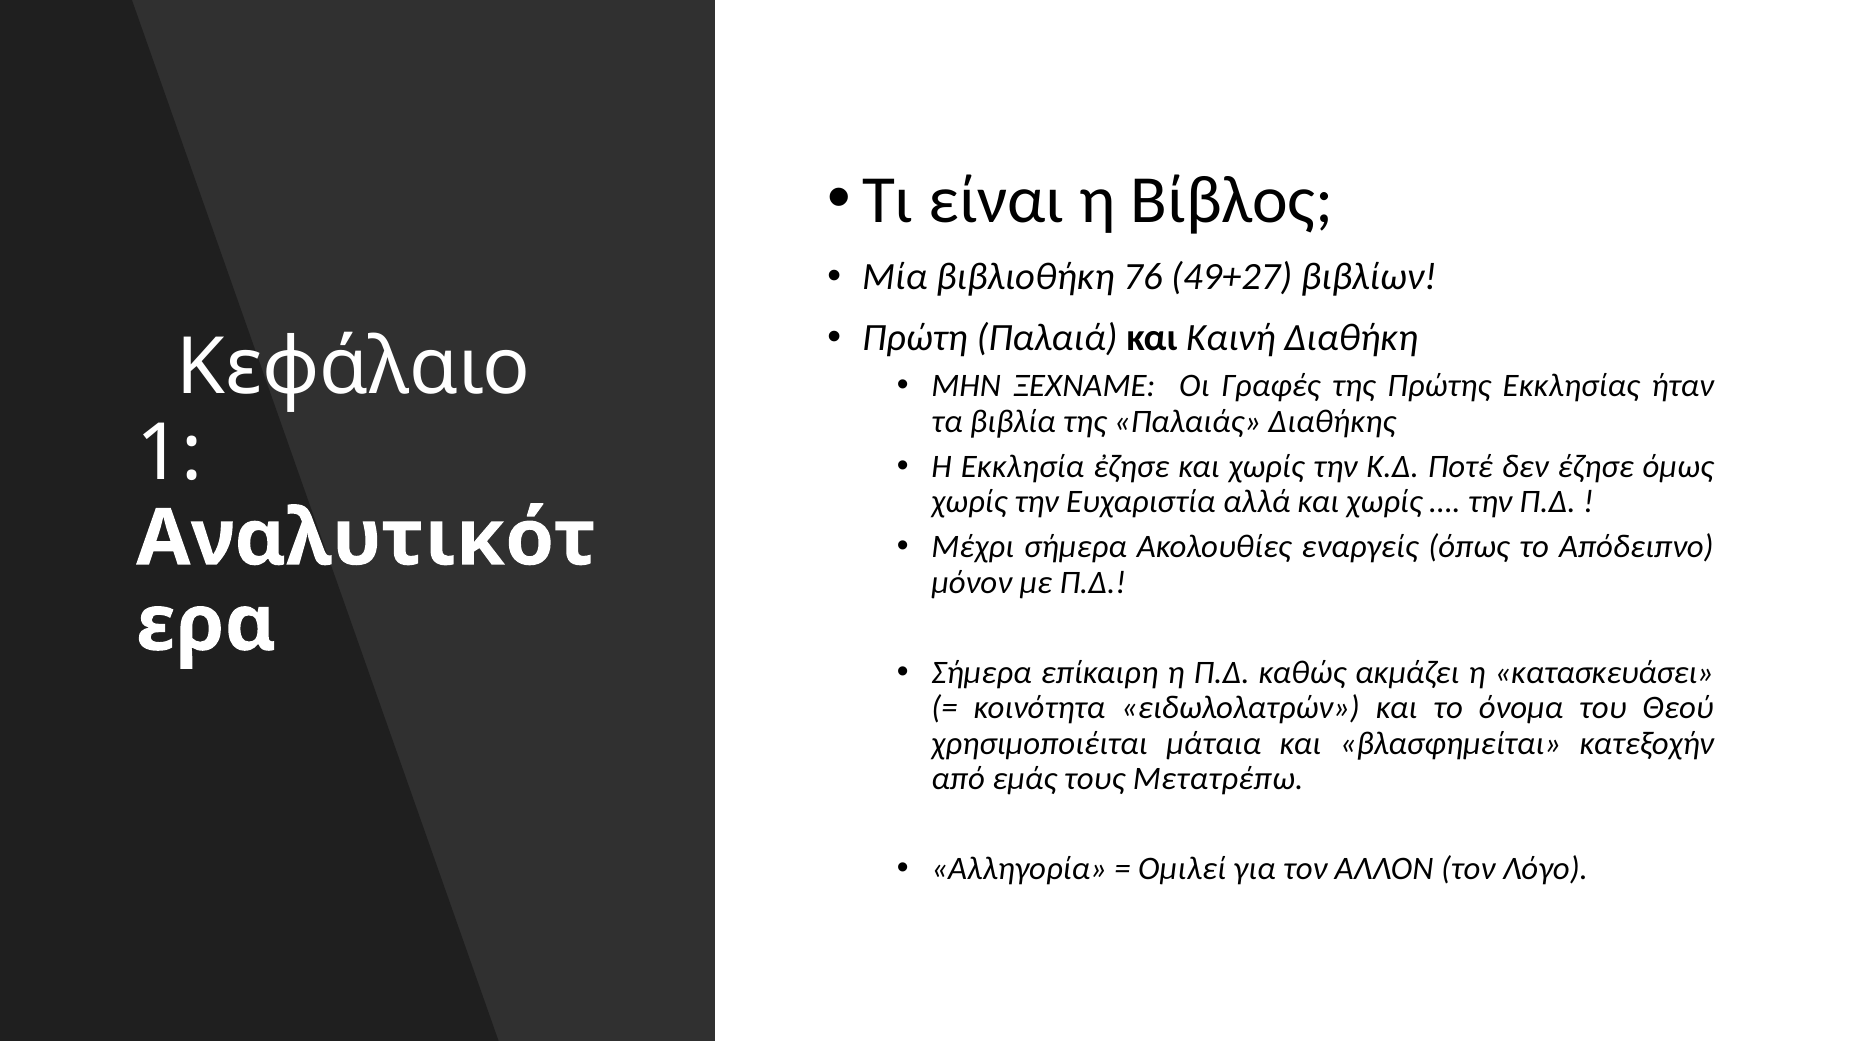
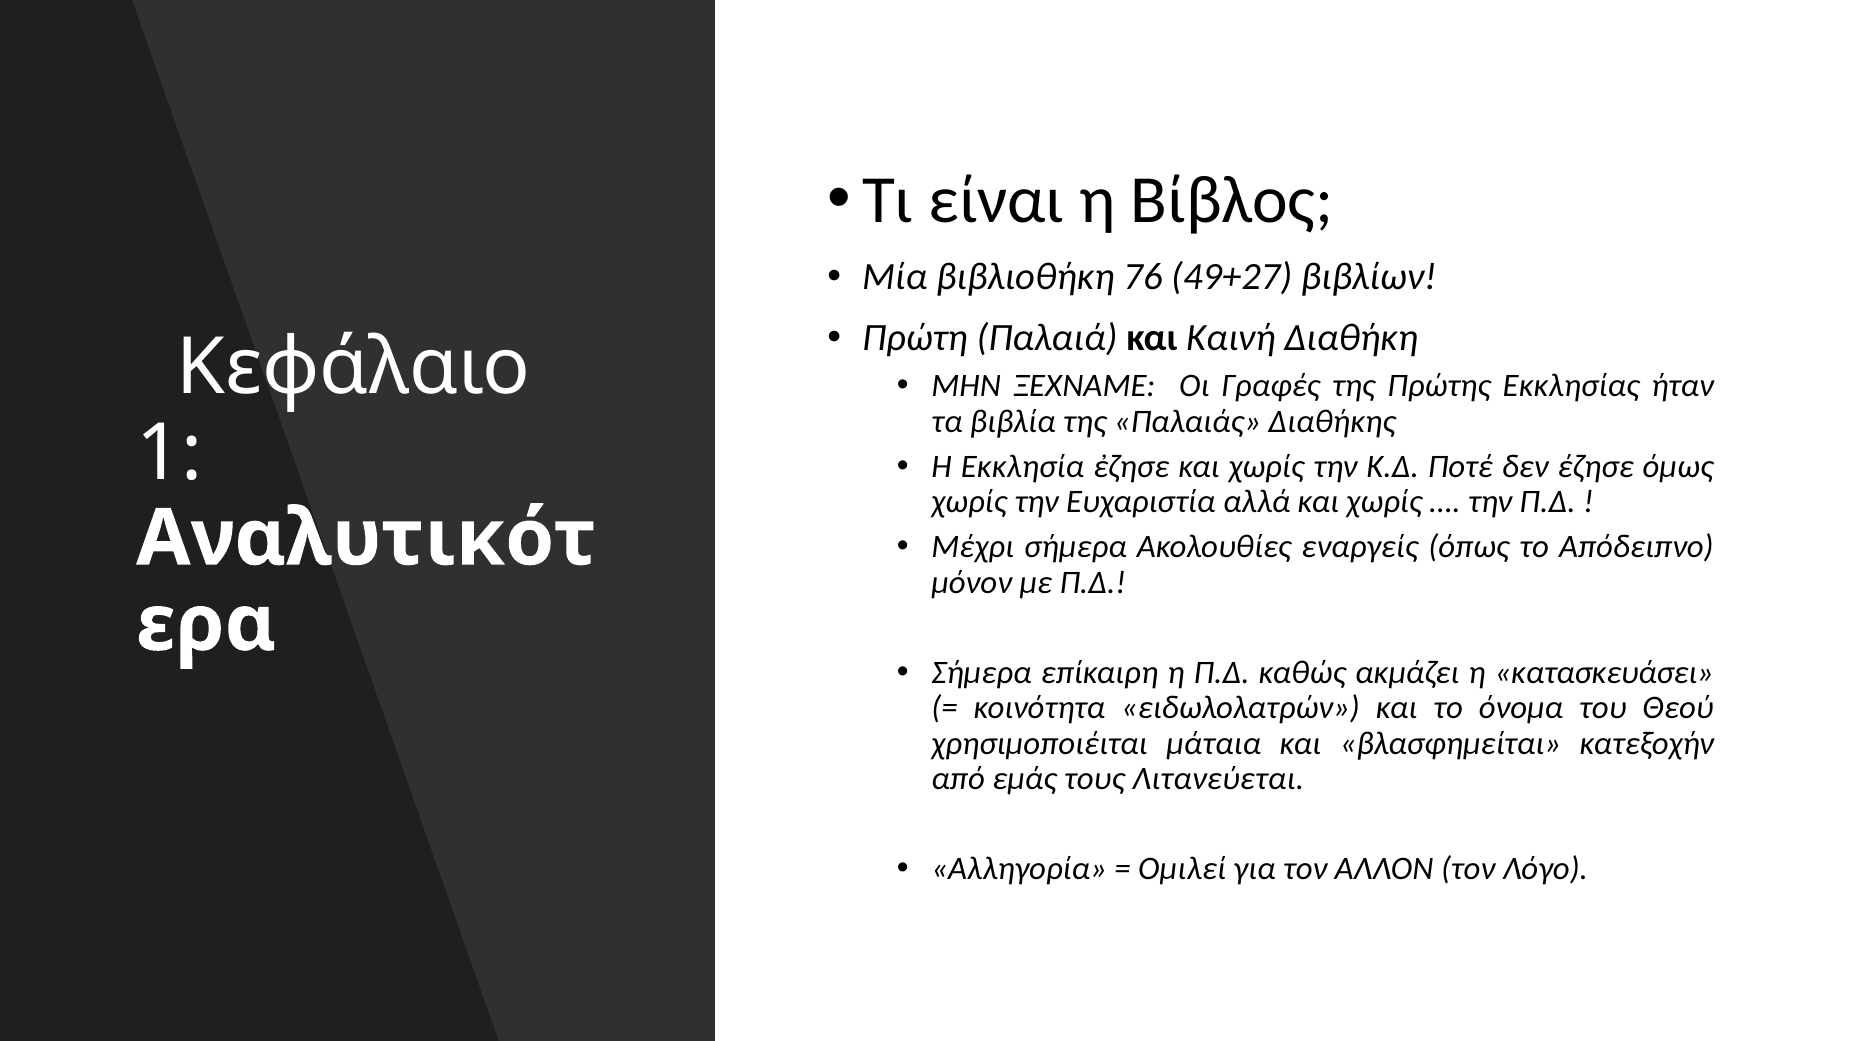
Μετατρέπω: Μετατρέπω -> Λιτανεύεται (1218, 779)
